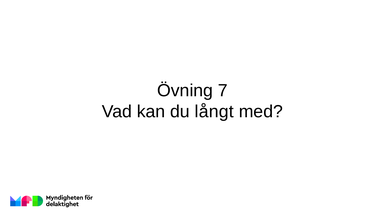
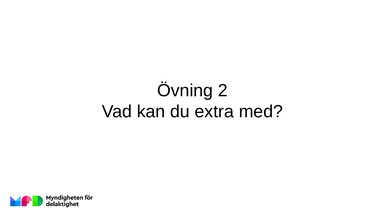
7: 7 -> 2 (223, 91)
långt: långt -> extra (214, 112)
